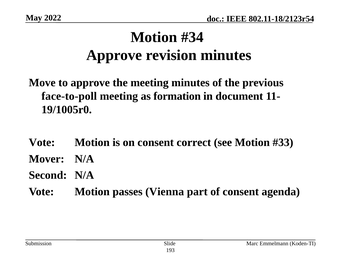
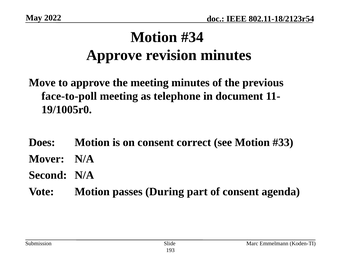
formation: formation -> telephone (177, 96)
Vote: Vote -> Does (42, 142)
Vienna: Vienna -> During (165, 191)
